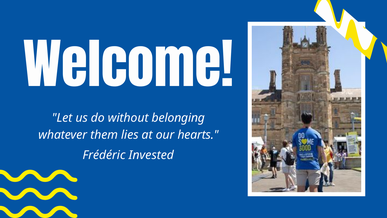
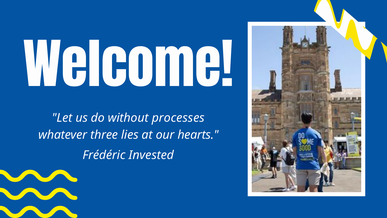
belonging: belonging -> processes (178, 118)
them: them -> three (104, 135)
